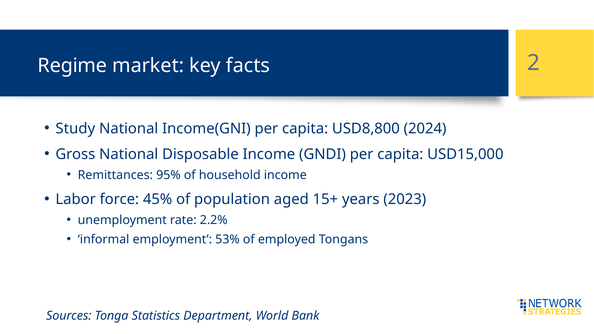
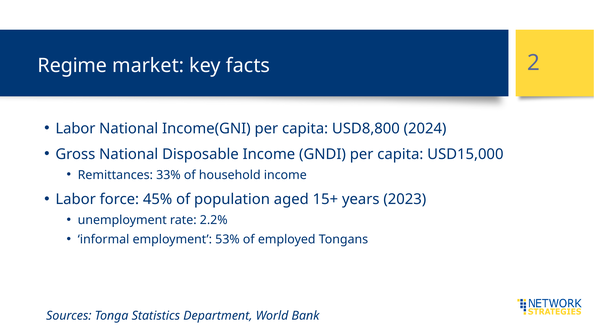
Study: Study -> Labor (75, 128)
95%: 95% -> 33% (168, 175)
